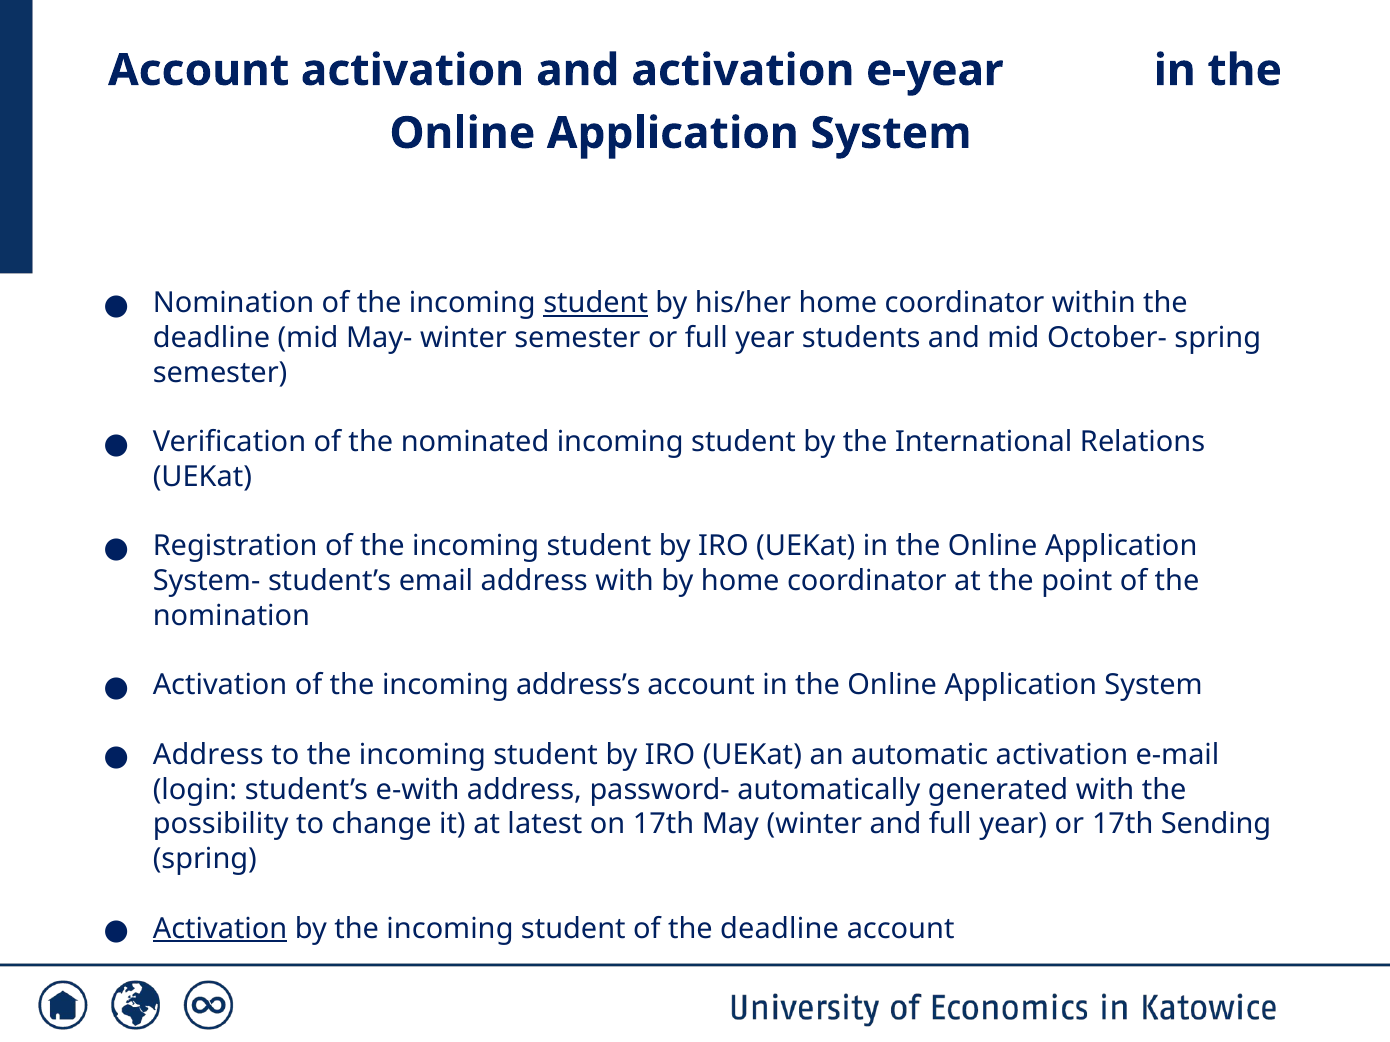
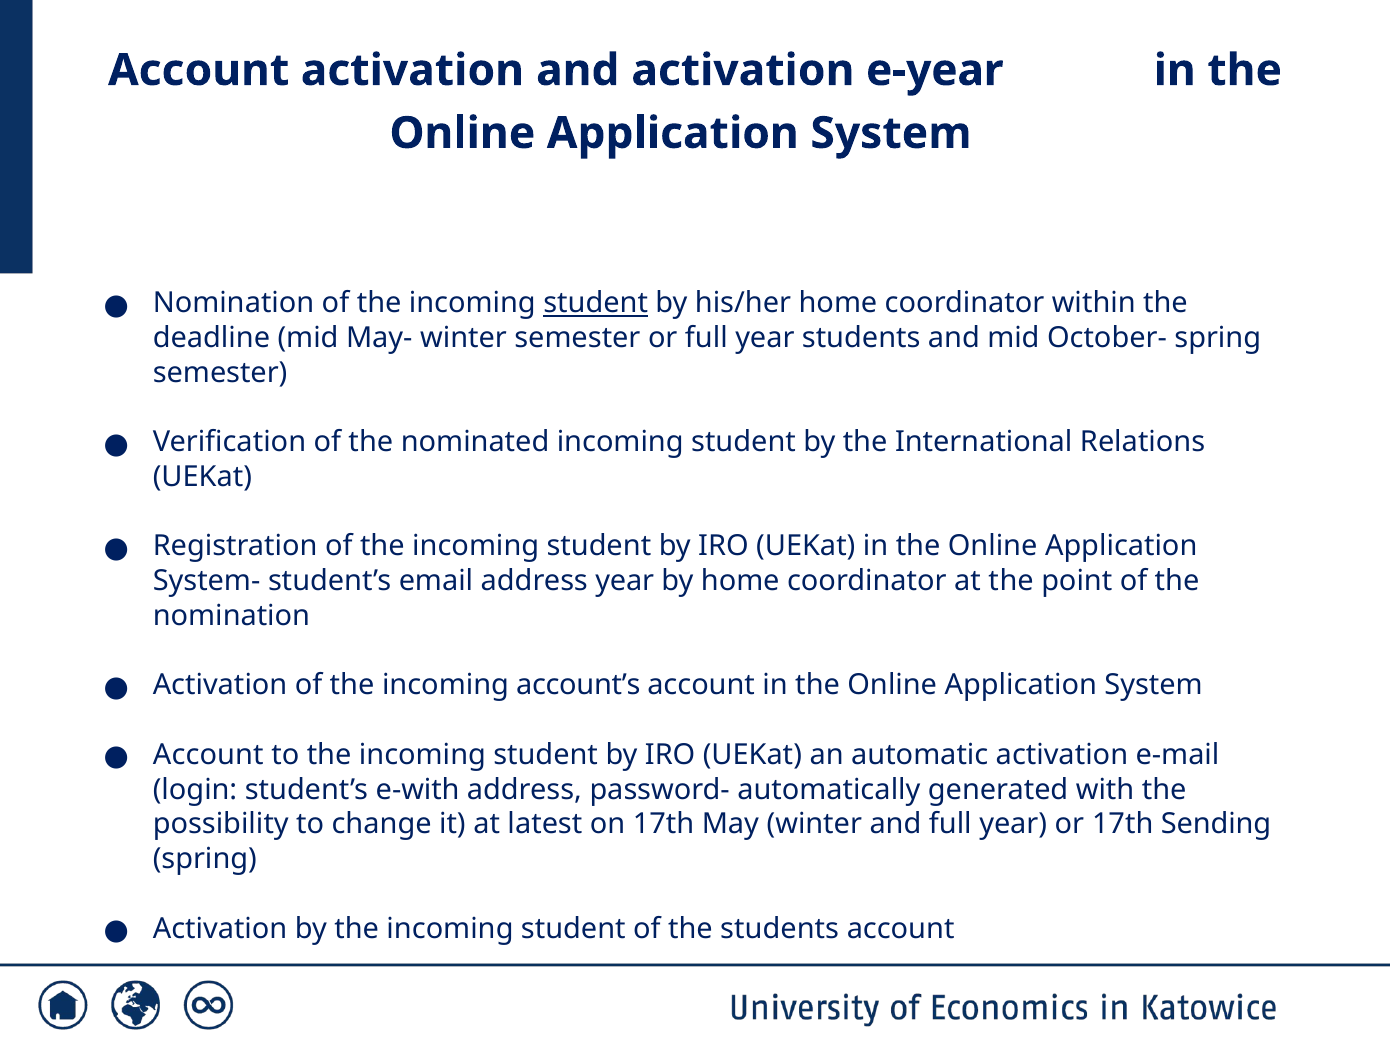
address with: with -> year (625, 581)
address’s: address’s -> account’s (578, 686)
Address: Address -> Account (208, 755)
Activation underline: present -> none (220, 929)
of the deadline: deadline -> students (780, 929)
